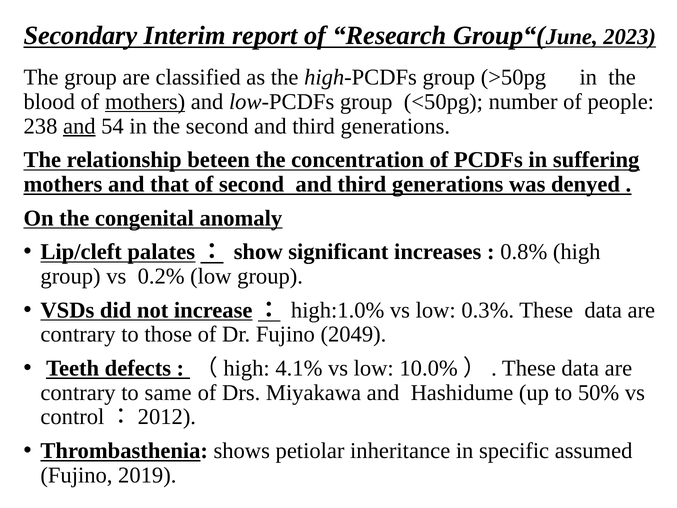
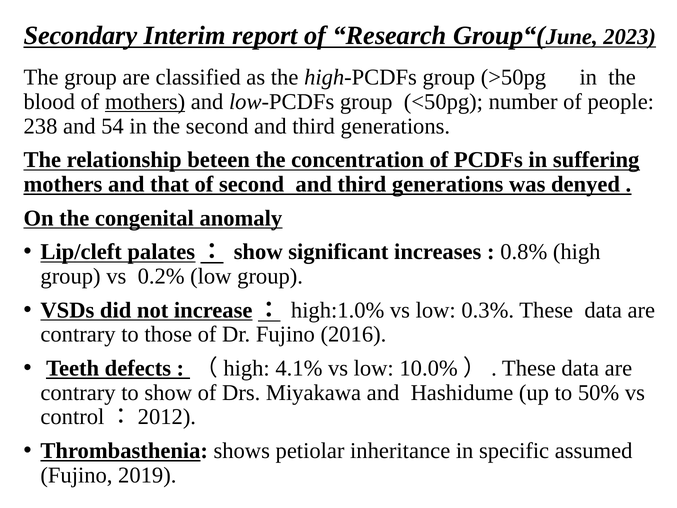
and underline: present -> none (79, 126)
2049: 2049 -> 2016 (353, 334)
to same: same -> show (168, 392)
